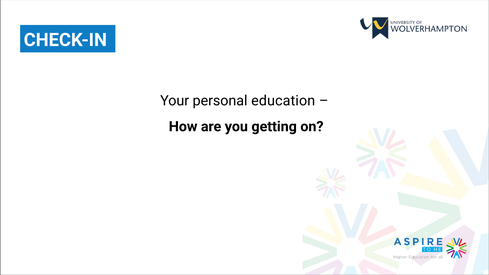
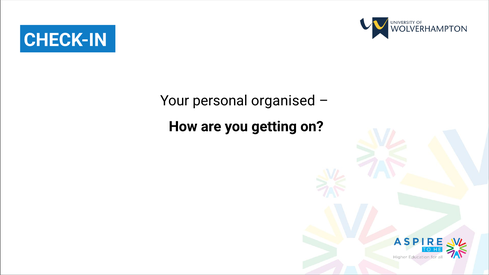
education: education -> organised (283, 101)
